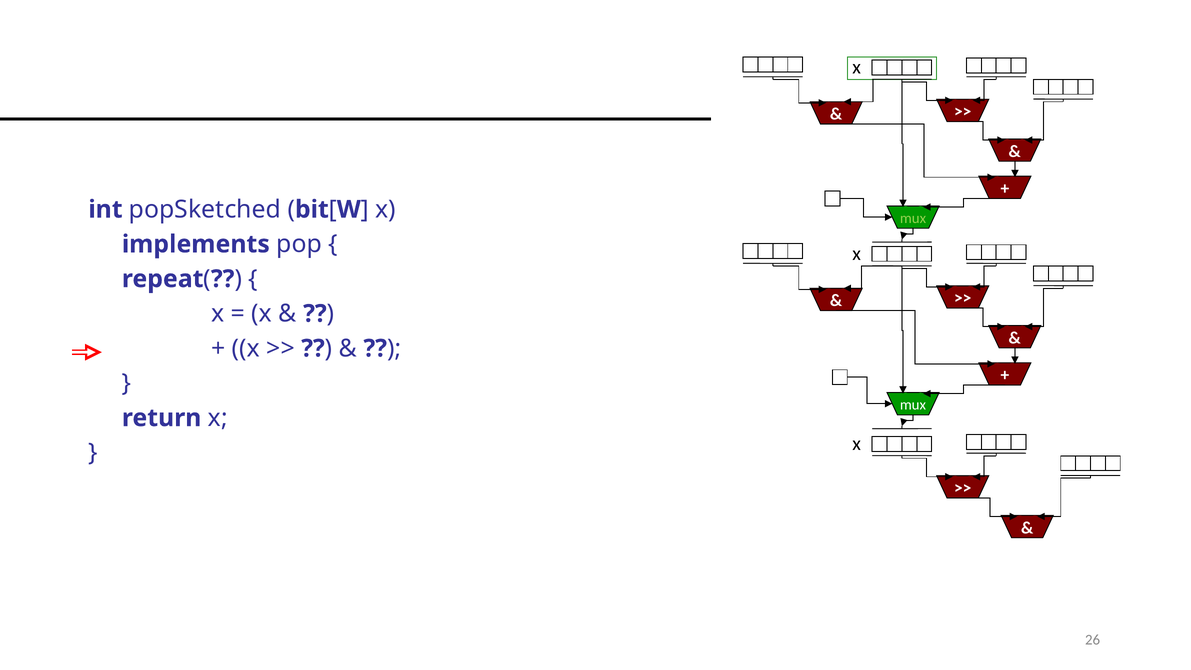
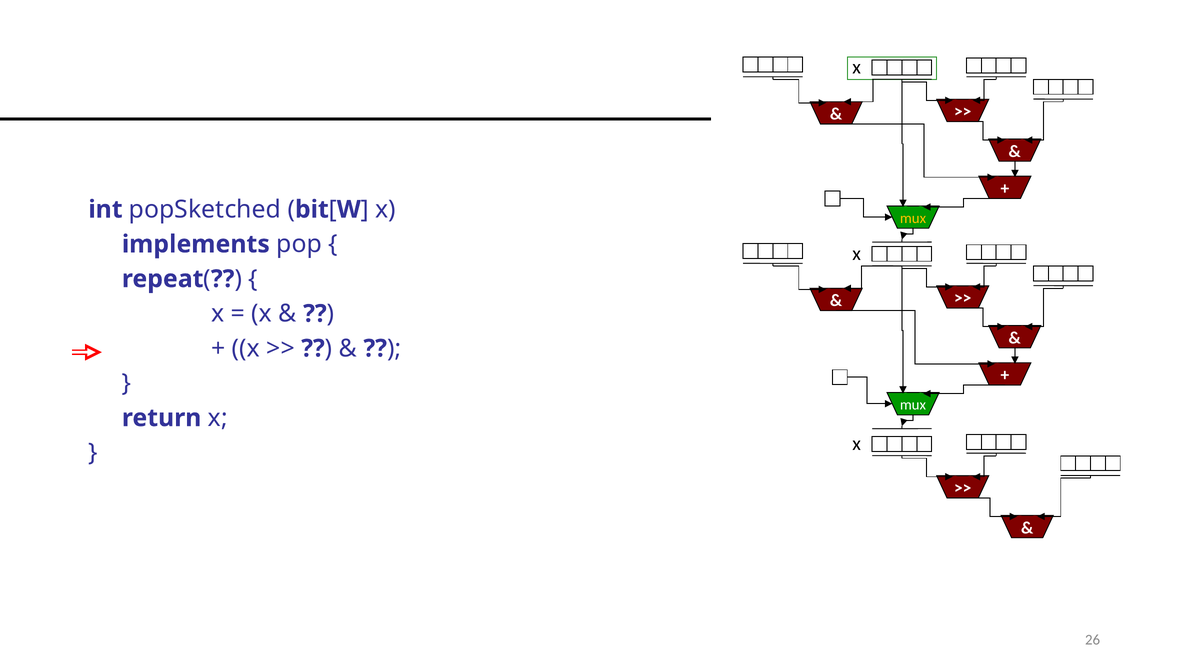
mux colour: light green -> yellow (913, 218)
